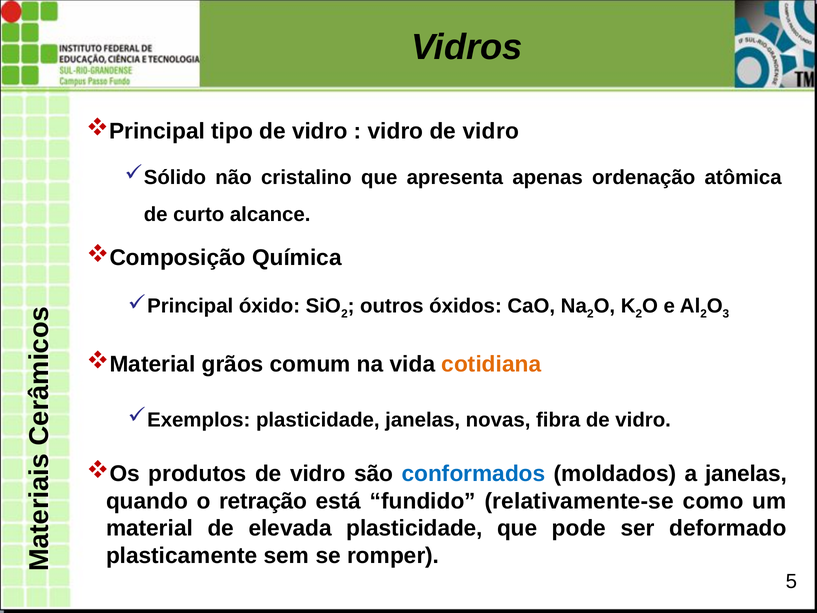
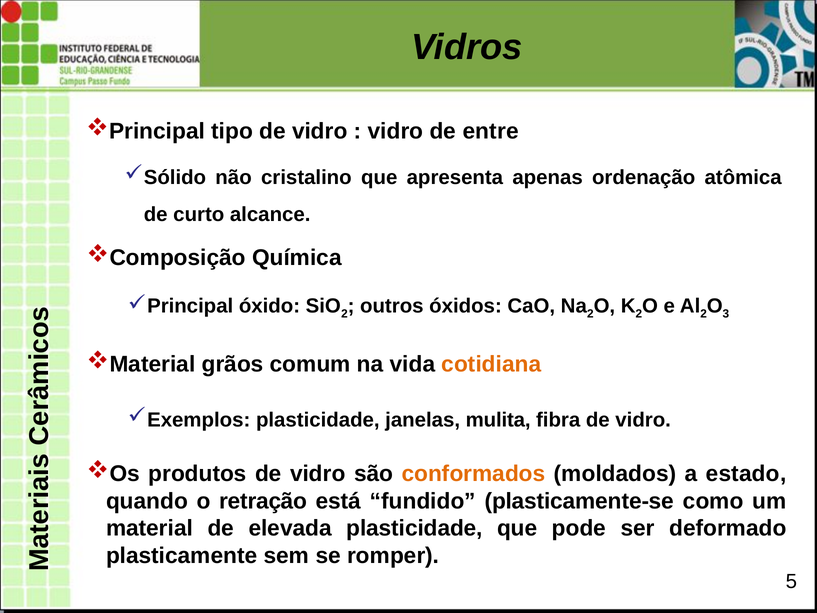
vidro de vidro: vidro -> entre (491, 131)
novas: novas -> mulita (498, 420)
conformados colour: blue -> orange (474, 474)
a janelas: janelas -> estado (746, 474)
relativamente-se: relativamente-se -> plasticamente-se (579, 501)
